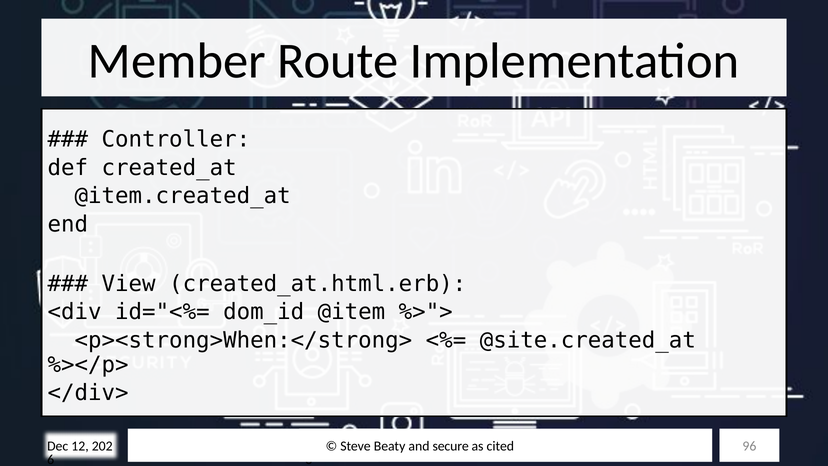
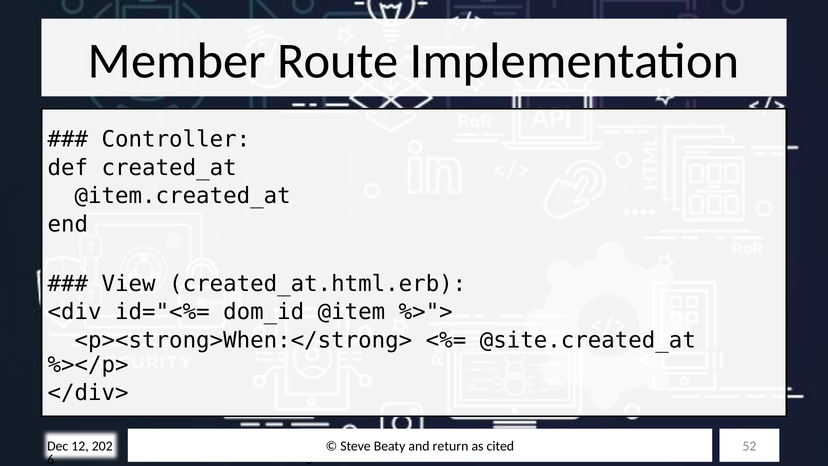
secure: secure -> return (451, 446)
96: 96 -> 52 (749, 446)
